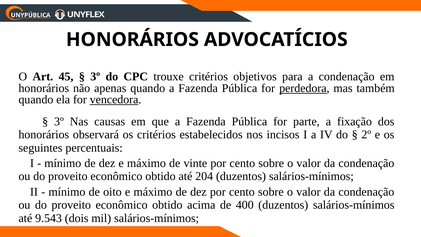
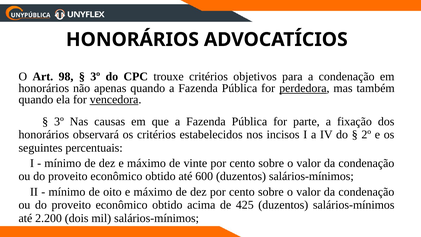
45: 45 -> 98 (66, 77)
204: 204 -> 600 (204, 176)
400: 400 -> 425 (245, 205)
9.543: 9.543 -> 2.200 (49, 218)
